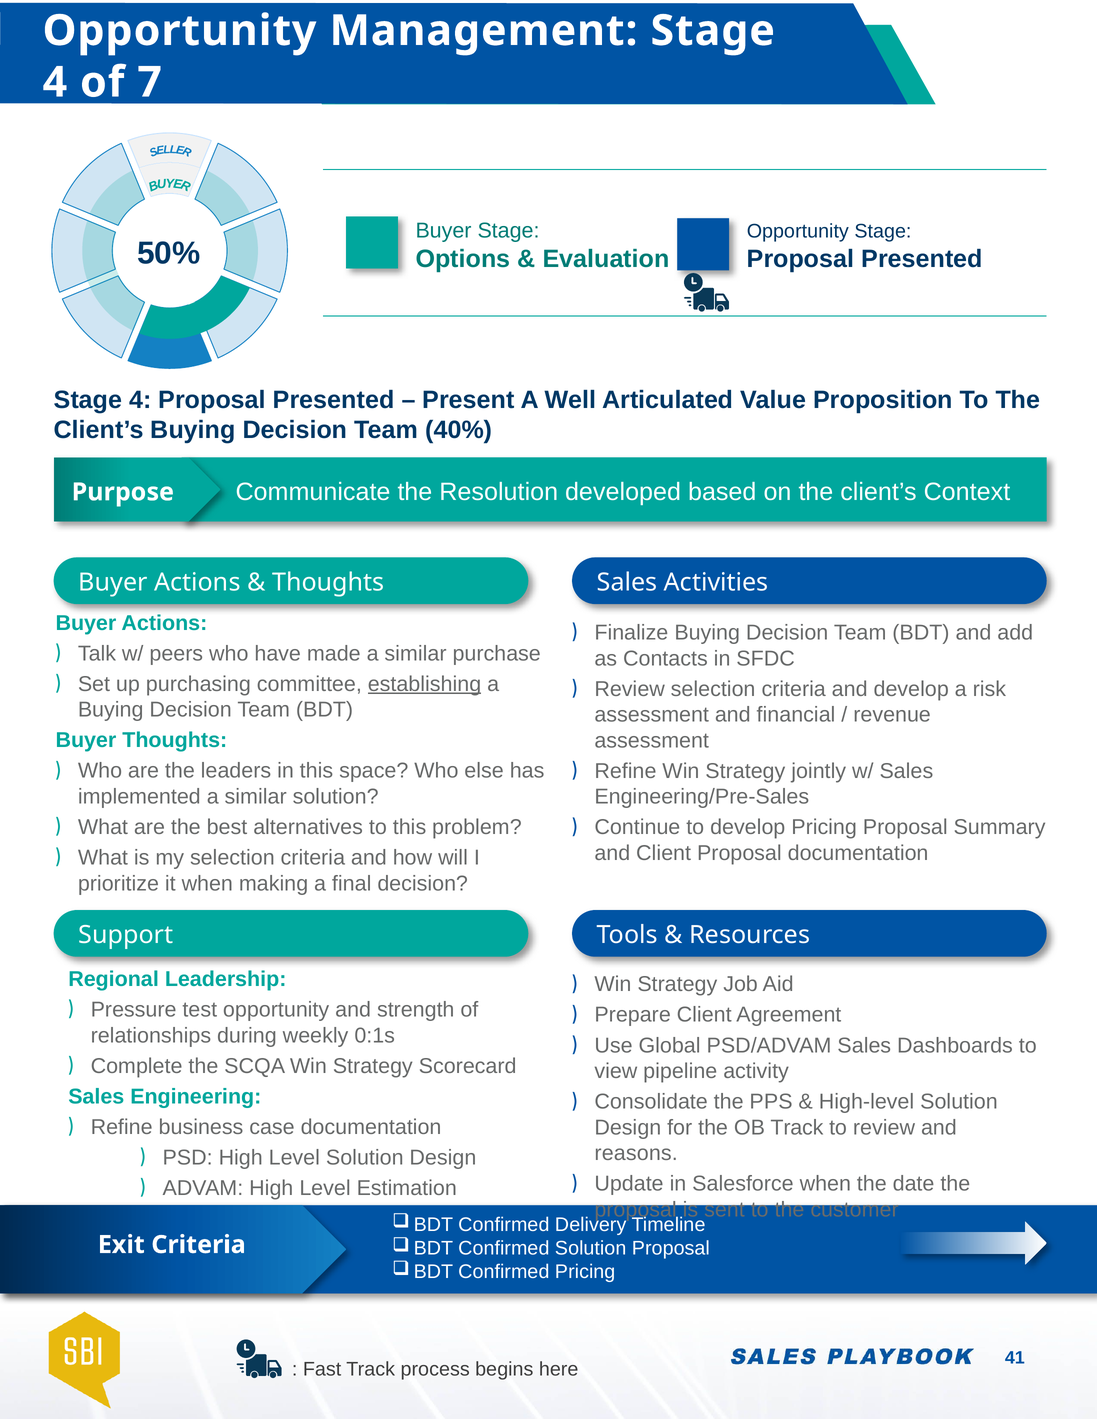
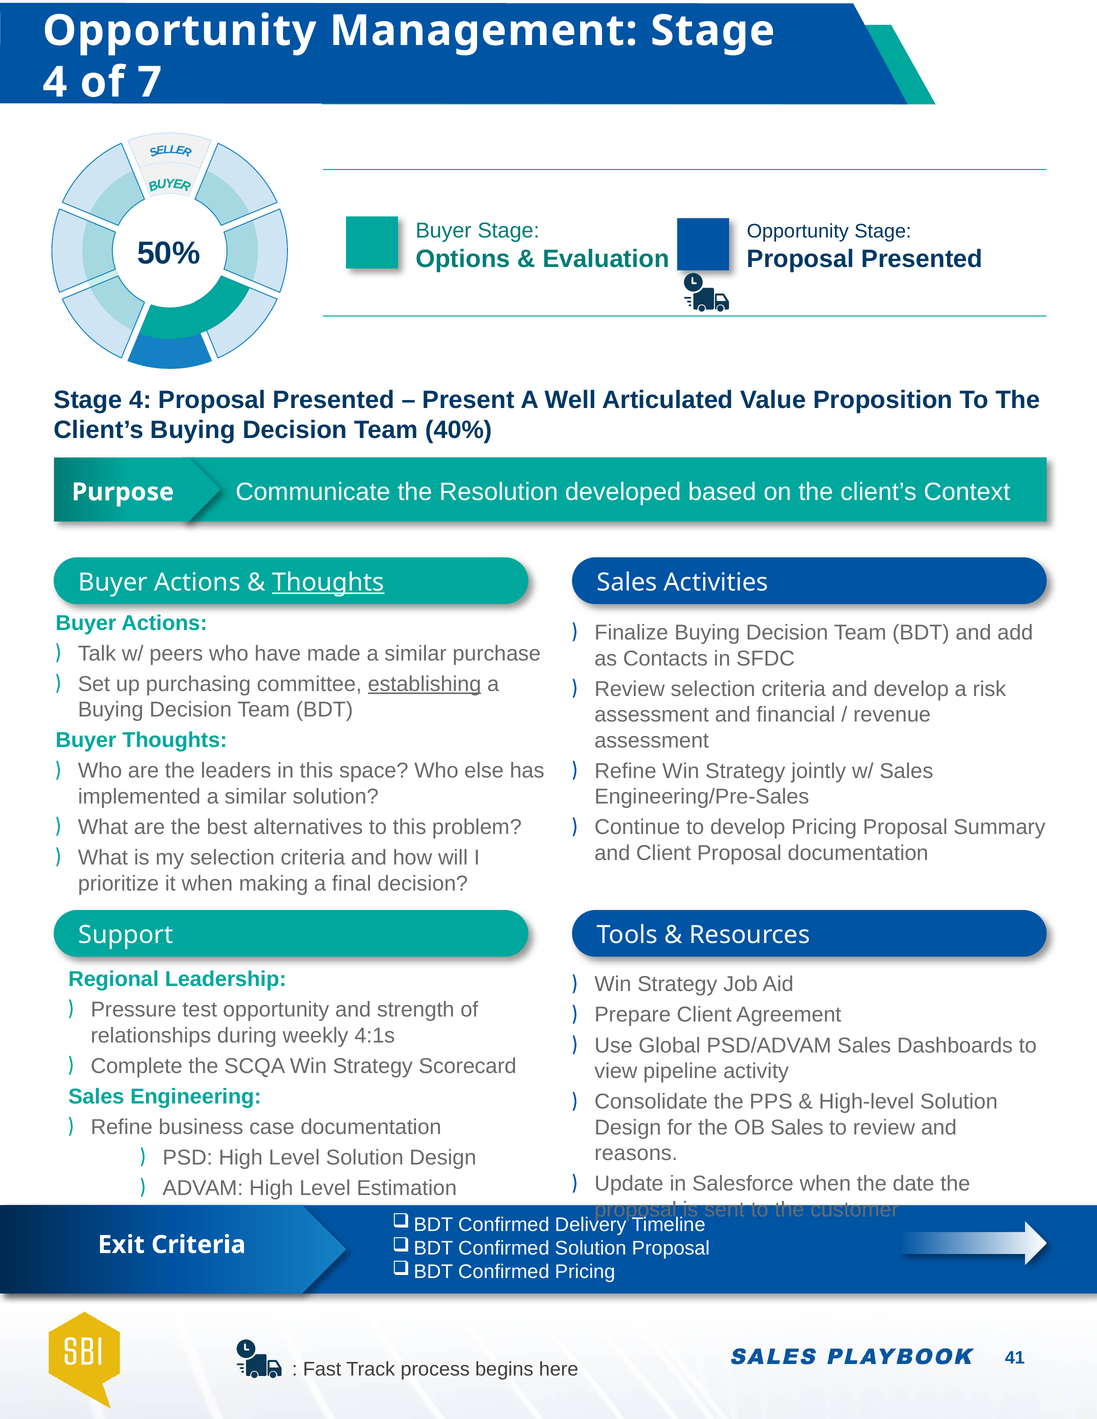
Thoughts underline: none -> present (328, 583)
0:1s: 0:1s -> 4:1s (375, 1036)
OB Track: Track -> Sales (797, 1128)
